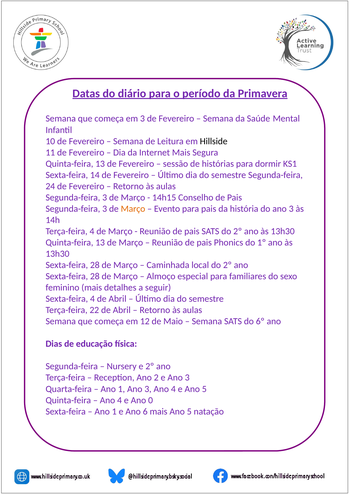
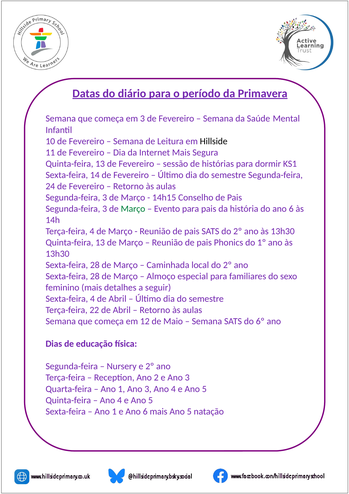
Março colour: orange -> green (133, 209)
do ano 3: 3 -> 6 (291, 209)
0: 0 -> 5 (151, 400)
